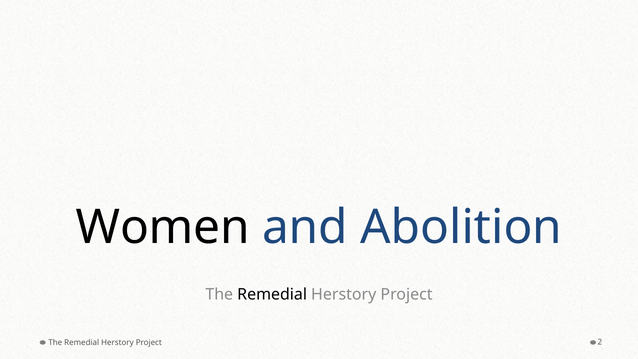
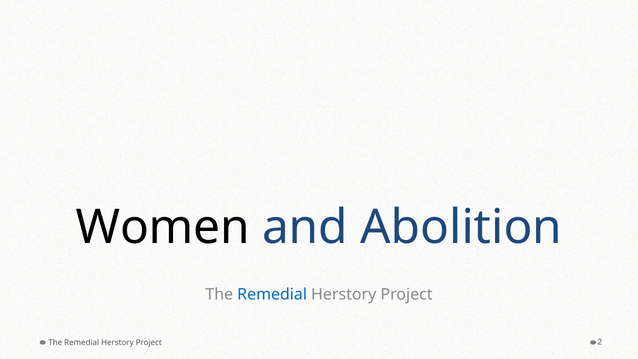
Remedial colour: black -> blue (272, 295)
